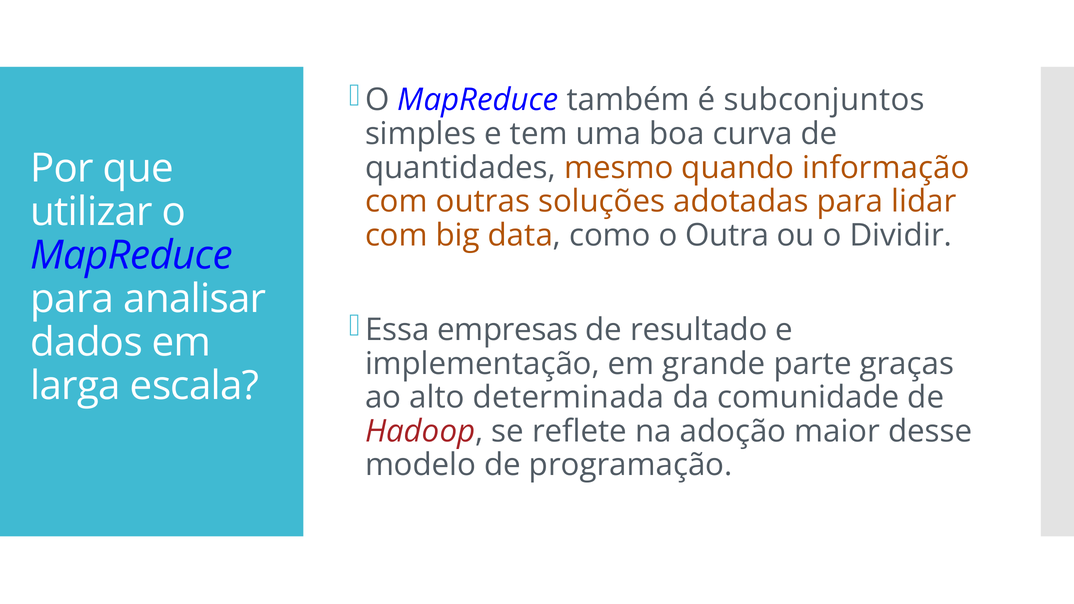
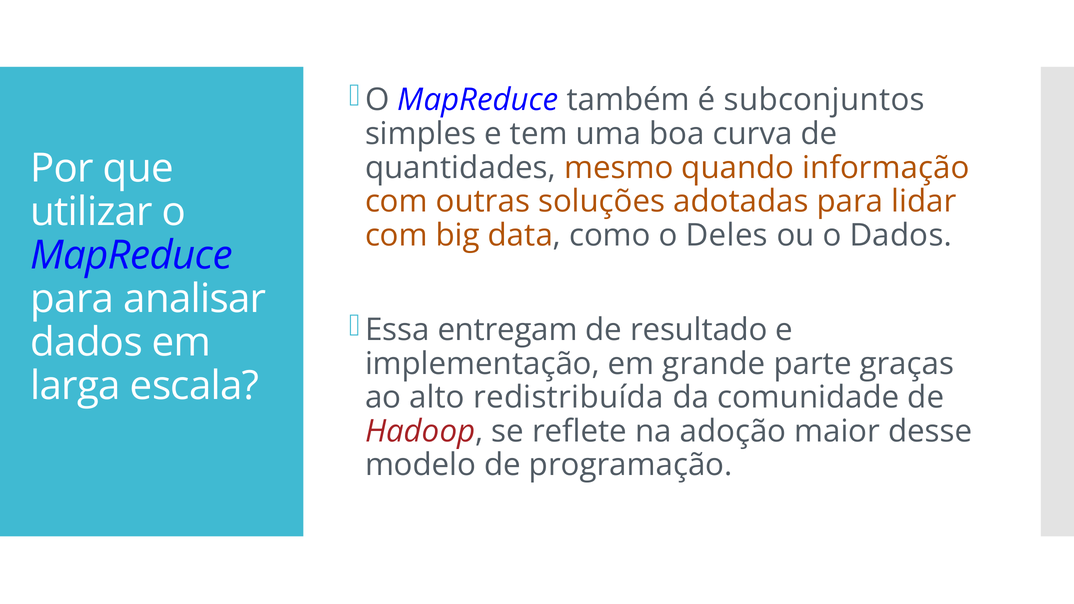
Outra: Outra -> Deles (727, 235)
o Dividir: Dividir -> Dados (901, 235)
empresas: empresas -> entregam (508, 330)
determinada: determinada -> redistribuída (568, 398)
